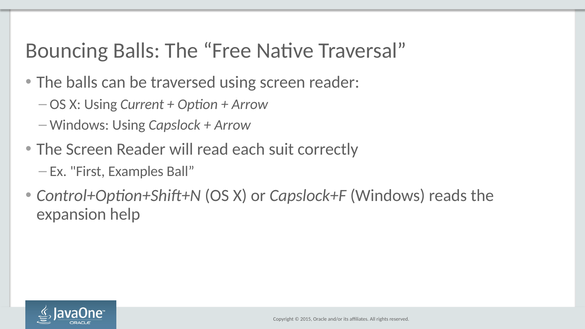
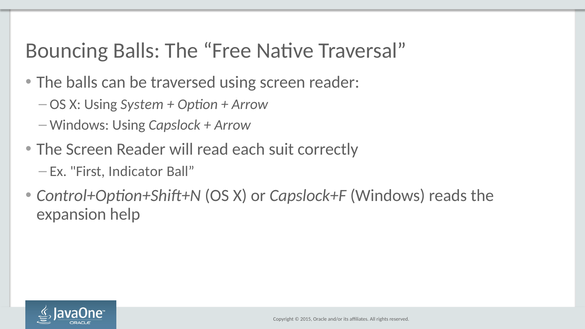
Current: Current -> System (142, 104)
Examples: Examples -> Indicator (136, 171)
